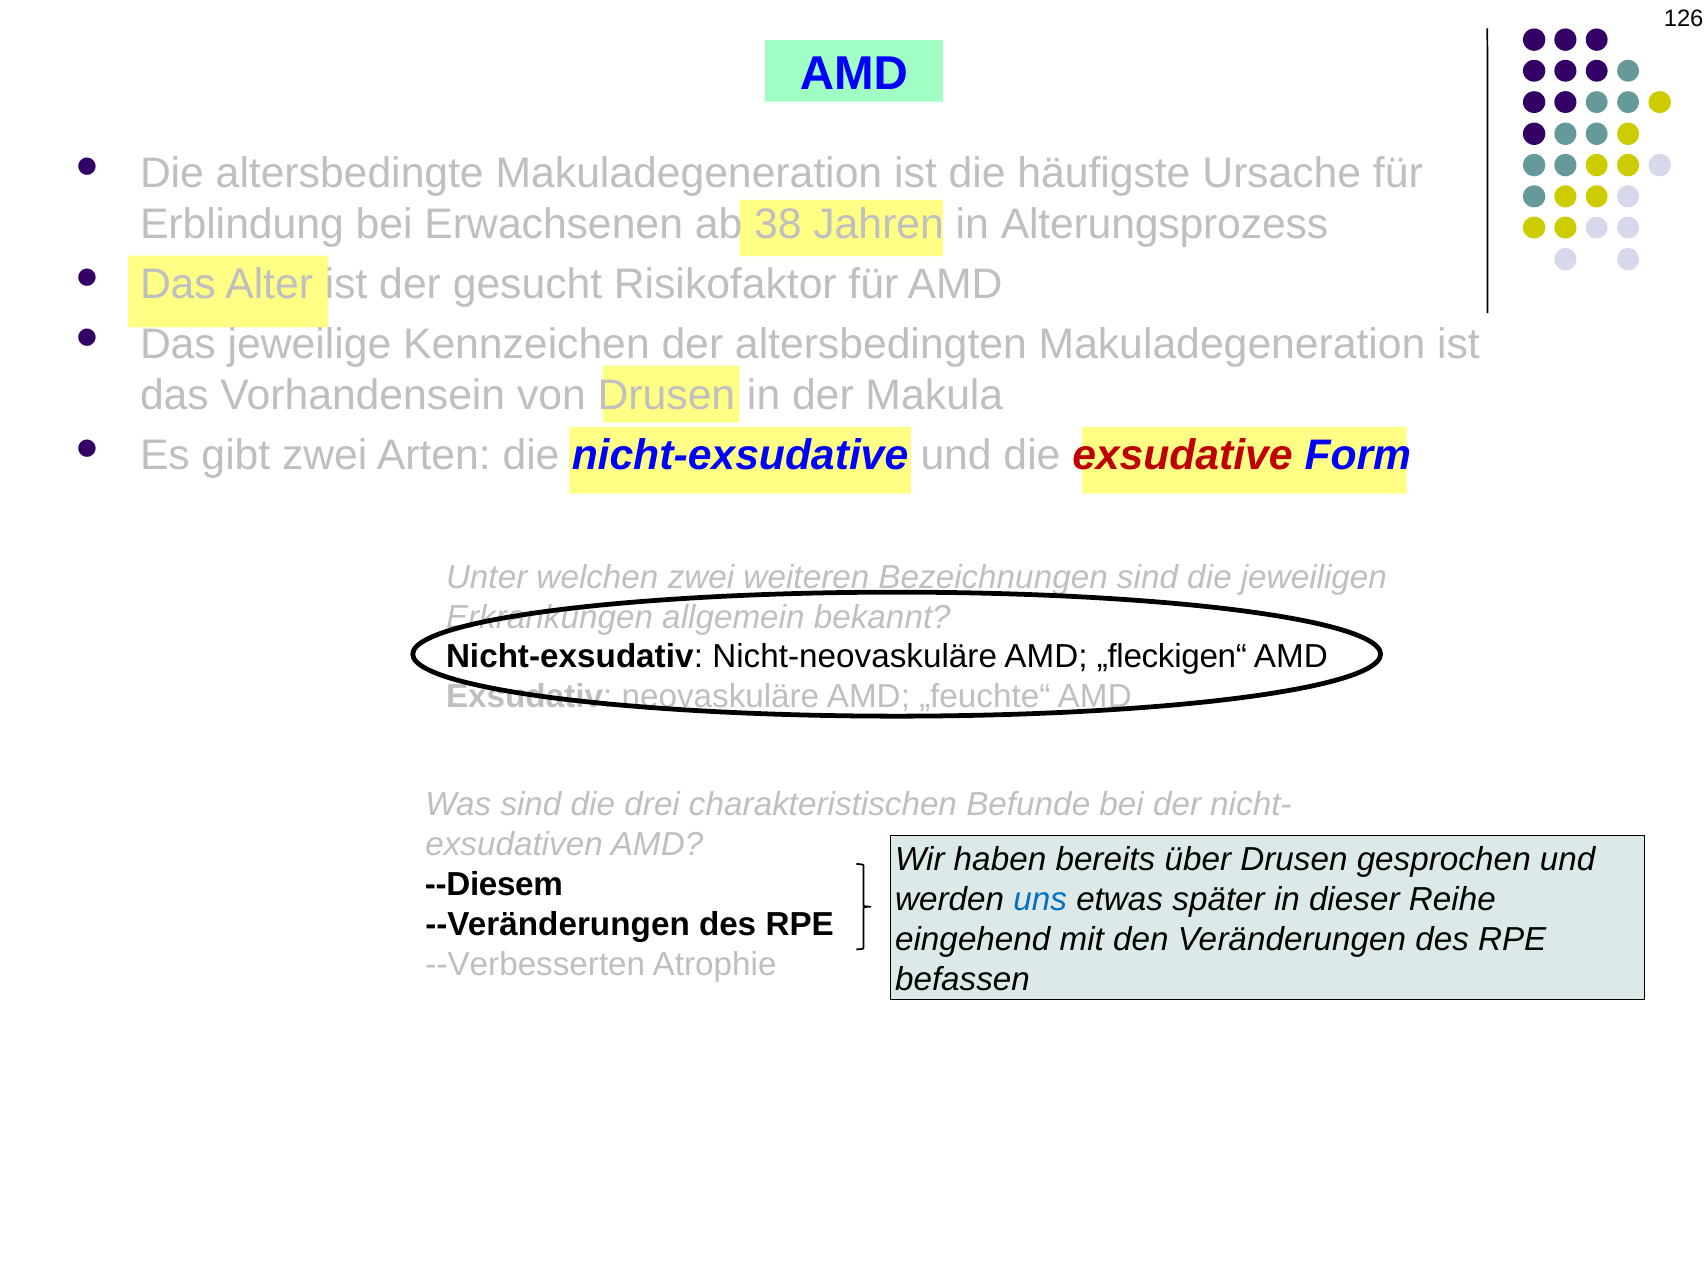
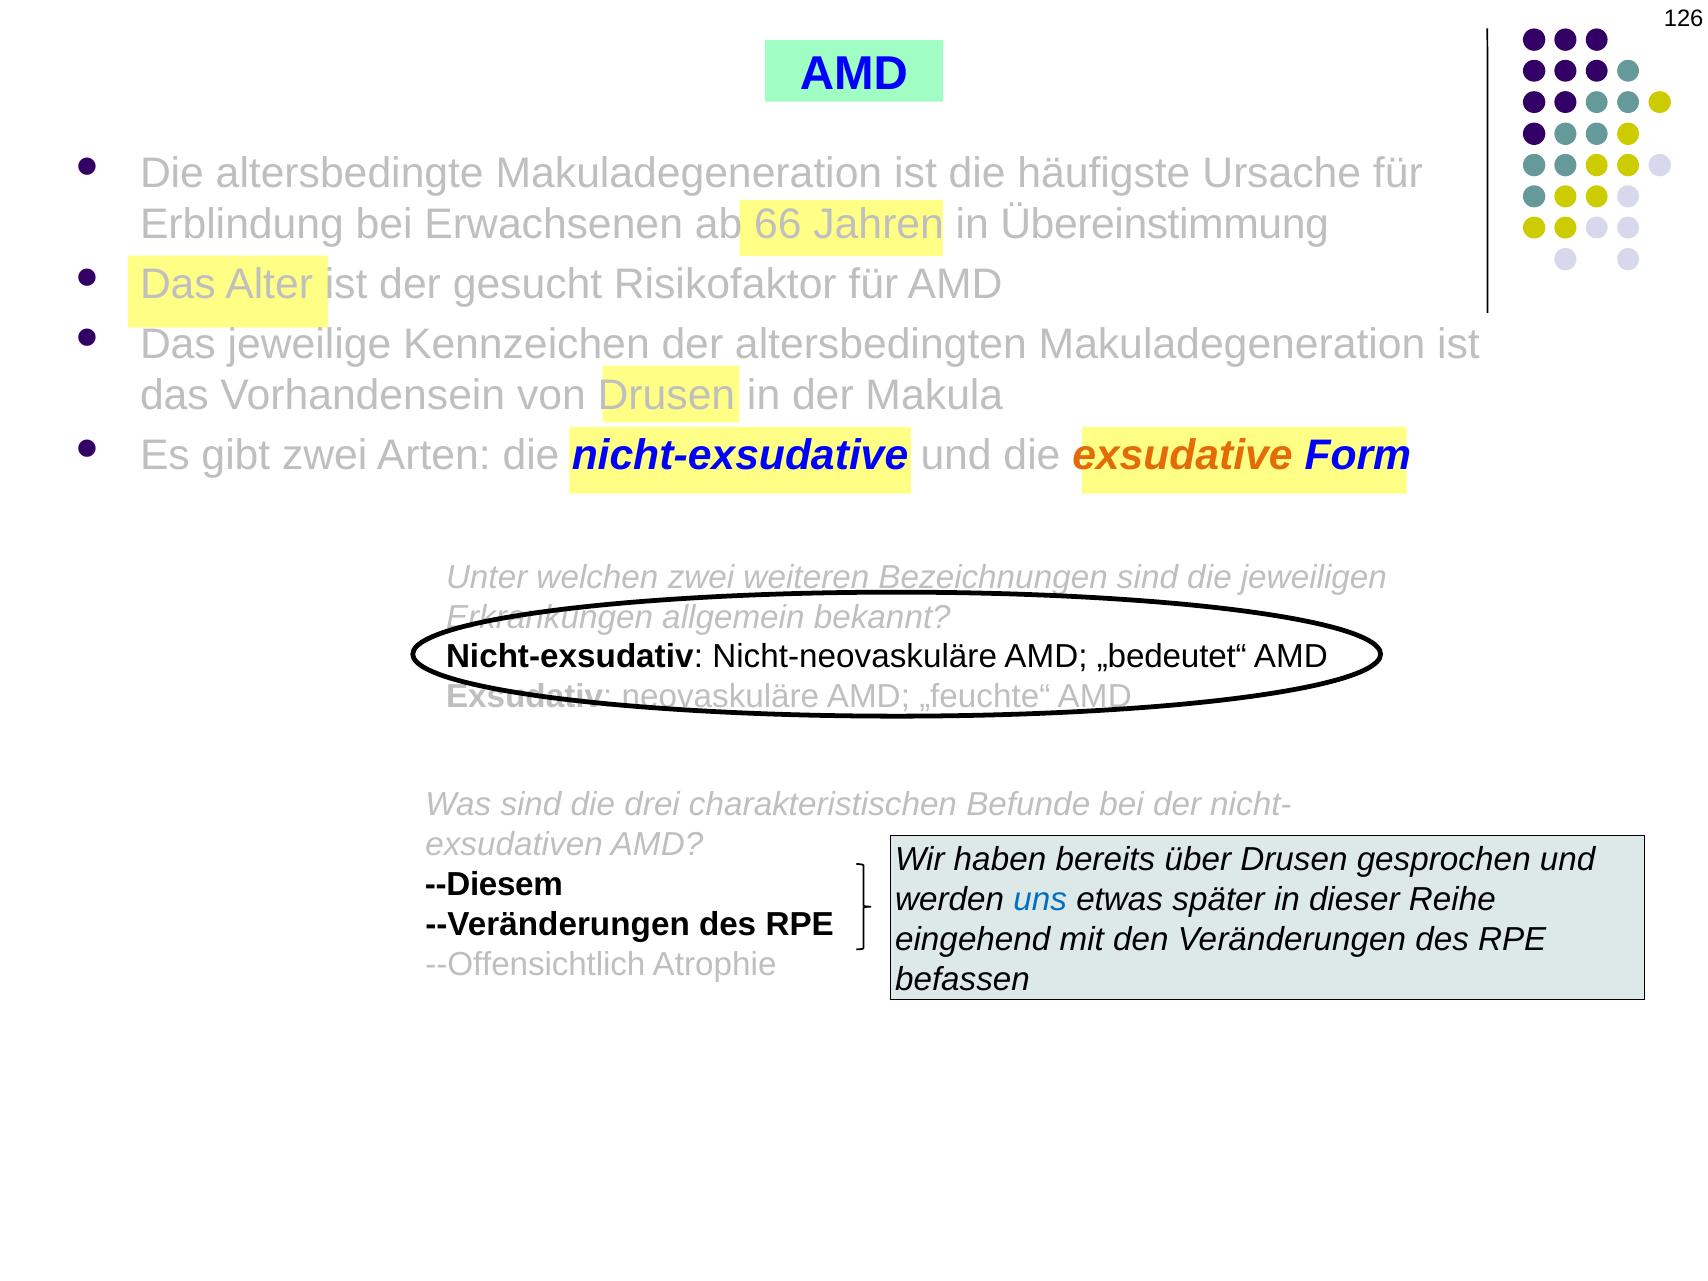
38: 38 -> 66 (778, 225)
Alterungsprozess: Alterungsprozess -> Übereinstimmung (1165, 225)
exsudative colour: red -> orange (1182, 455)
„fleckigen“: „fleckigen“ -> „bedeutet“ (1172, 657)
--Verbesserten: --Verbesserten -> --Offensichtlich (535, 964)
